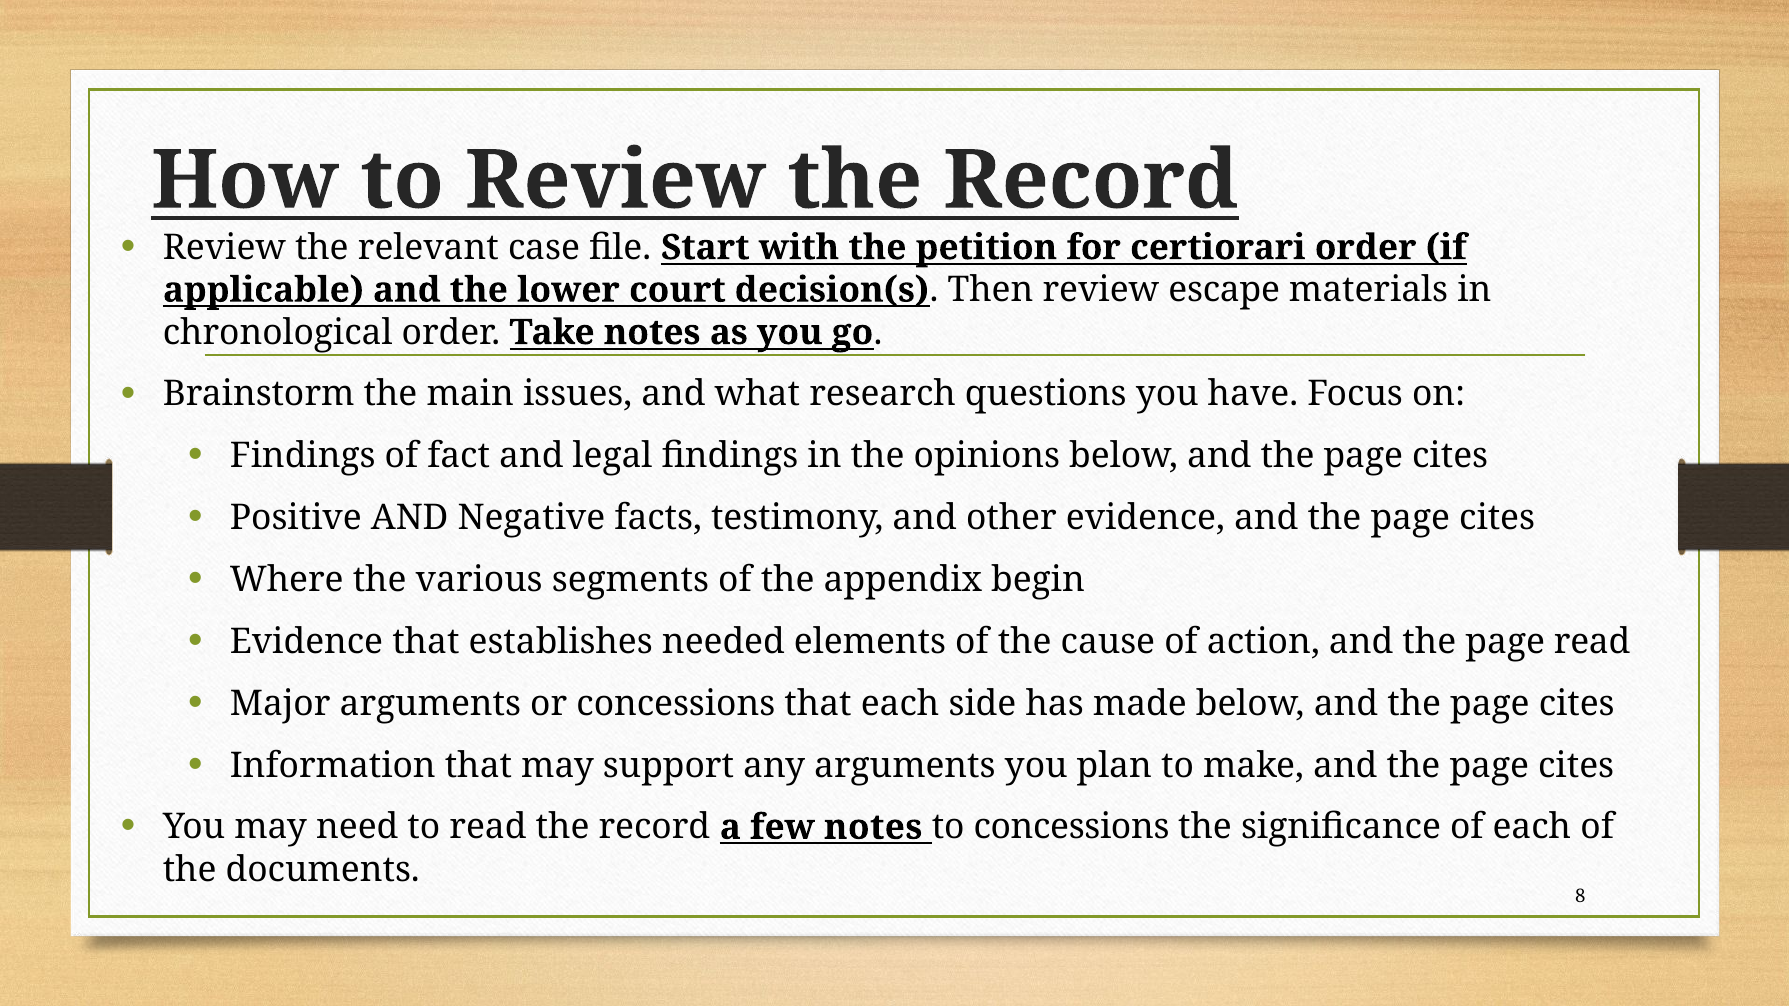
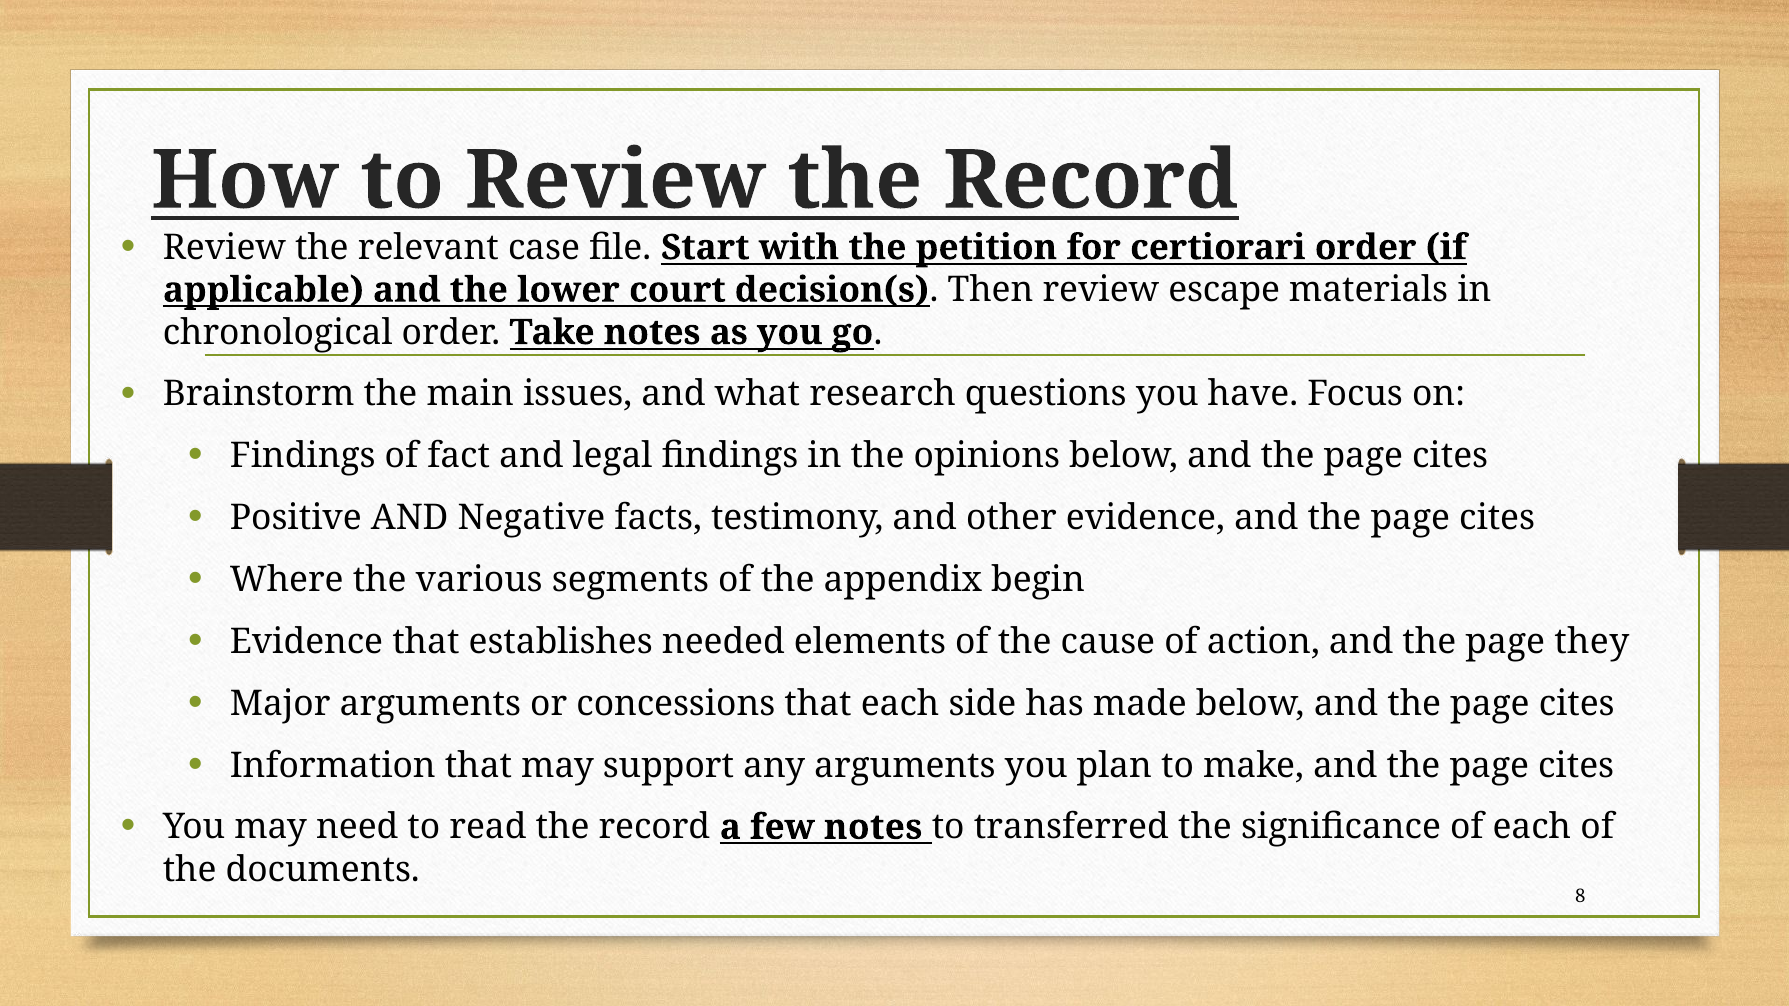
page read: read -> they (1592, 642)
to concessions: concessions -> transferred (1071, 827)
